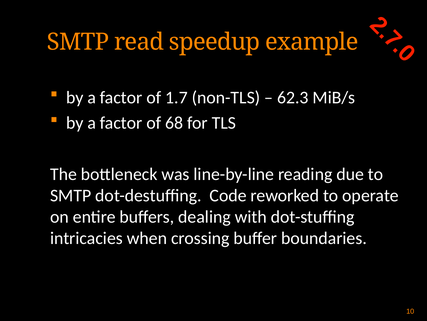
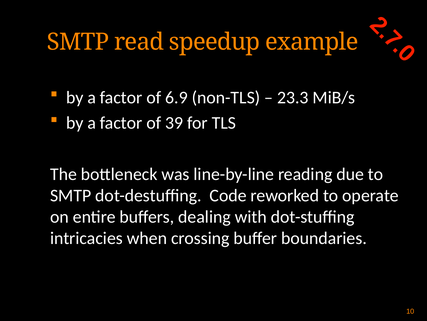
1.7: 1.7 -> 6.9 (176, 97)
62.3: 62.3 -> 23.3 (293, 97)
68: 68 -> 39 (174, 123)
